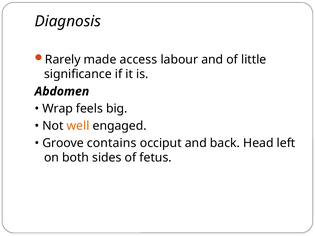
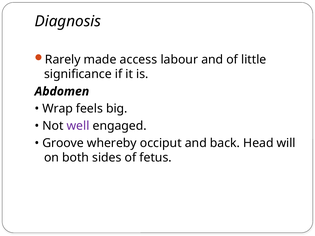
well colour: orange -> purple (78, 126)
contains: contains -> whereby (112, 143)
left: left -> will (286, 143)
